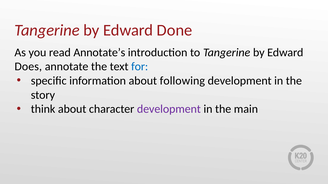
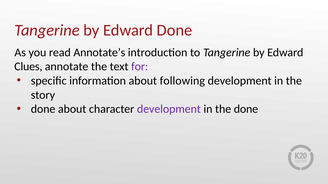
Does: Does -> Clues (28, 67)
for colour: blue -> purple (140, 67)
think: think -> done (43, 109)
the main: main -> done (246, 109)
